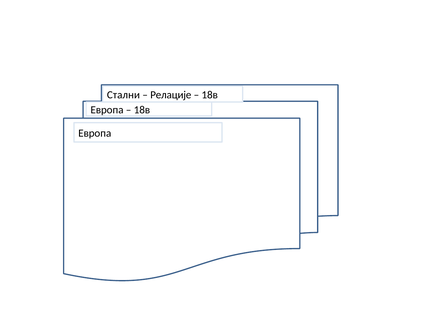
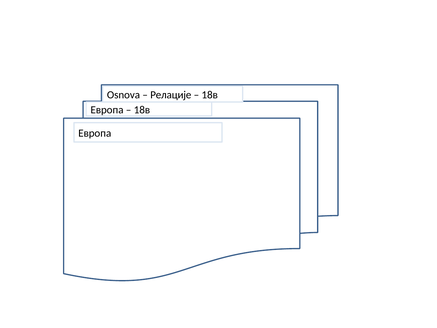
Стални: Стални -> Osnova (123, 95)
